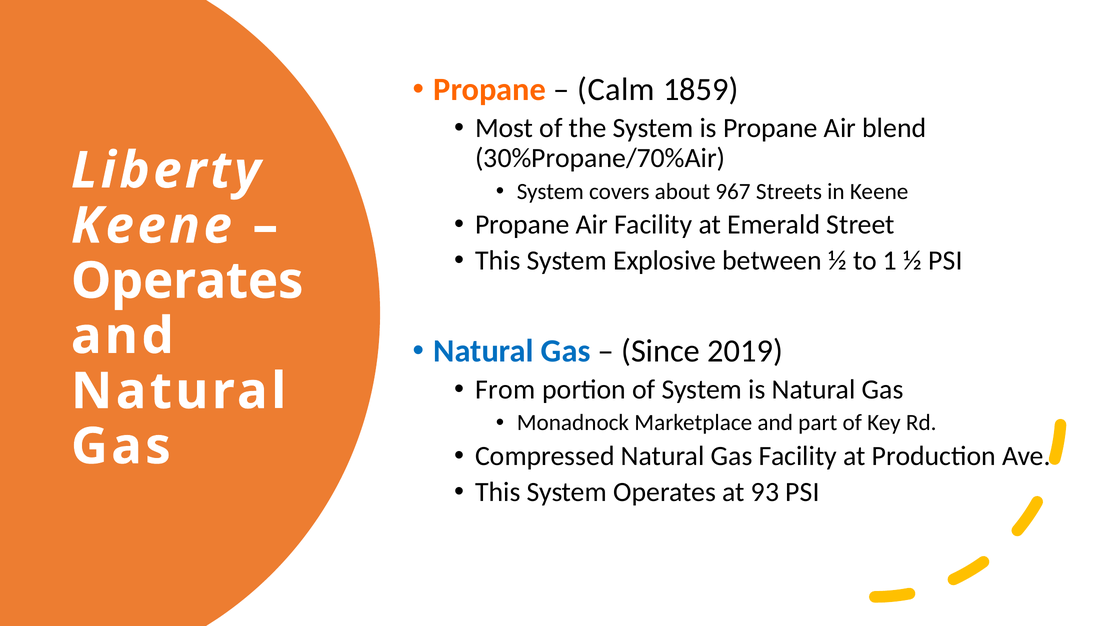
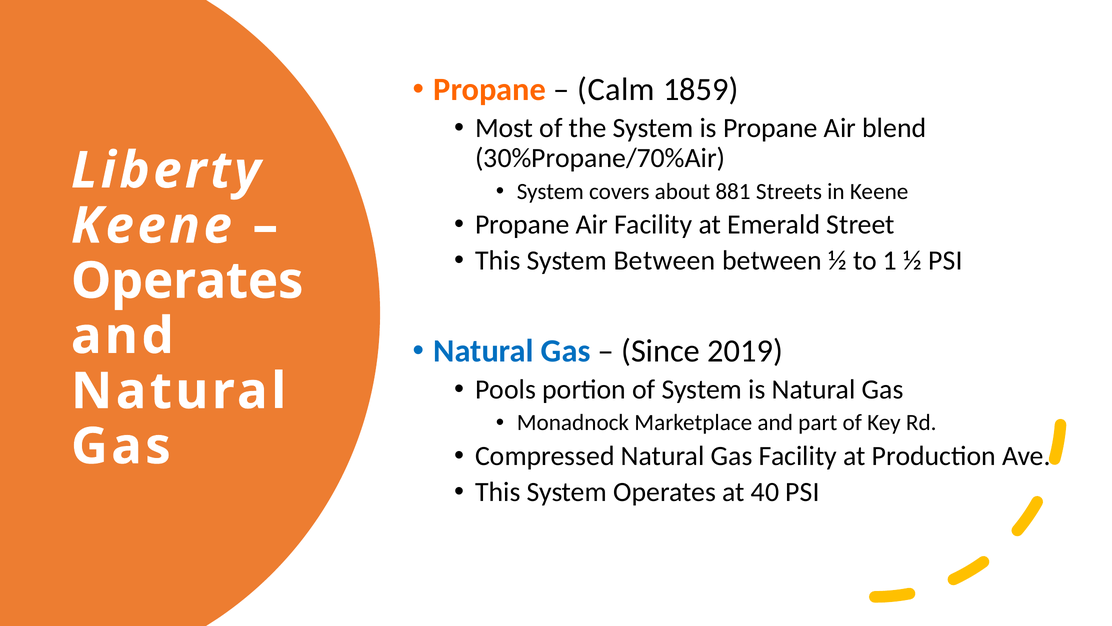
967: 967 -> 881 (733, 191)
System Explosive: Explosive -> Between (665, 260)
From: From -> Pools (506, 389)
93: 93 -> 40 (765, 492)
